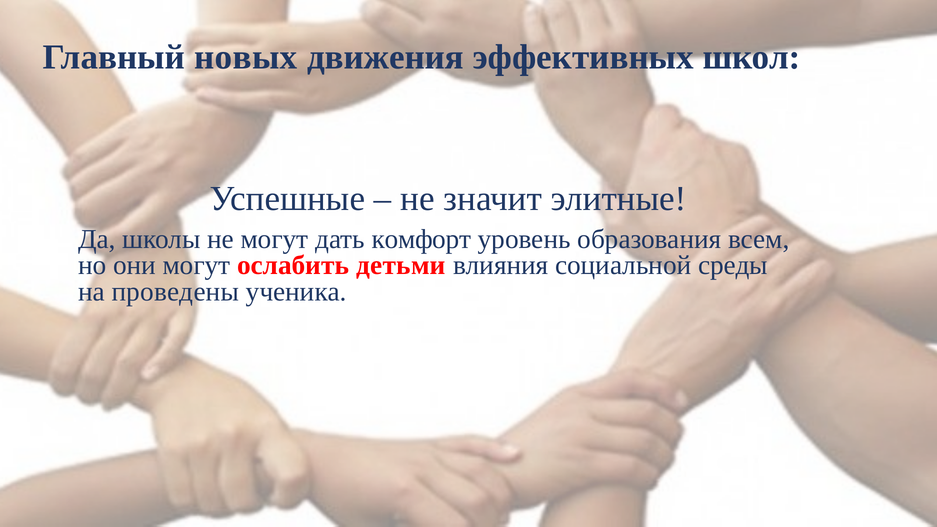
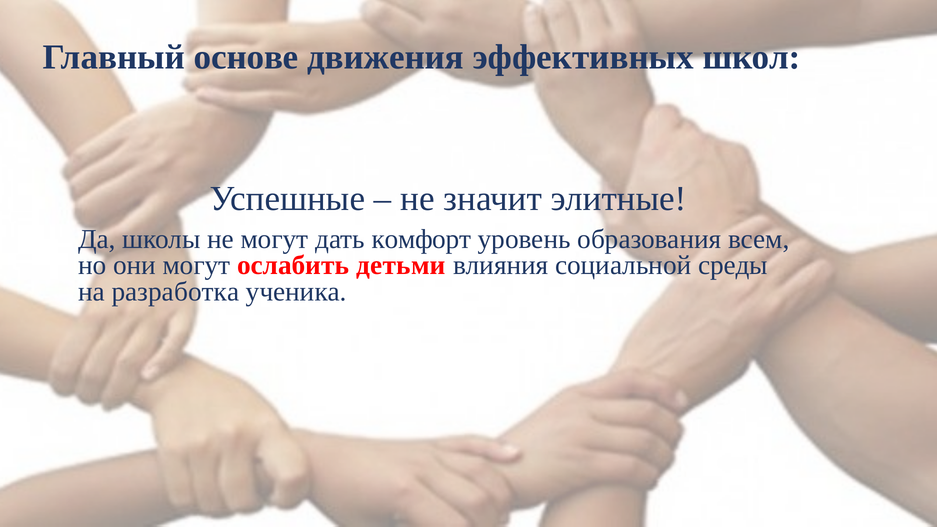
новых: новых -> основе (246, 57)
проведены: проведены -> разработка (175, 292)
